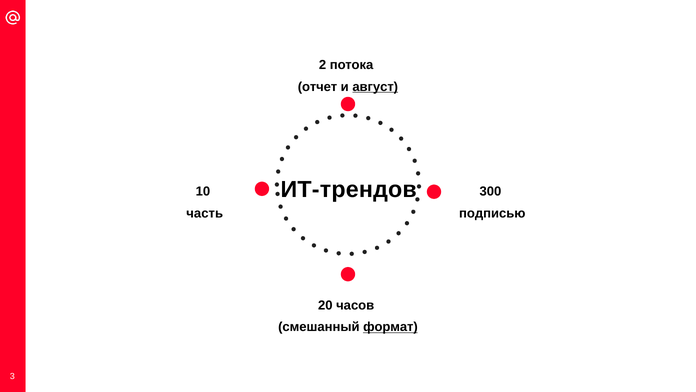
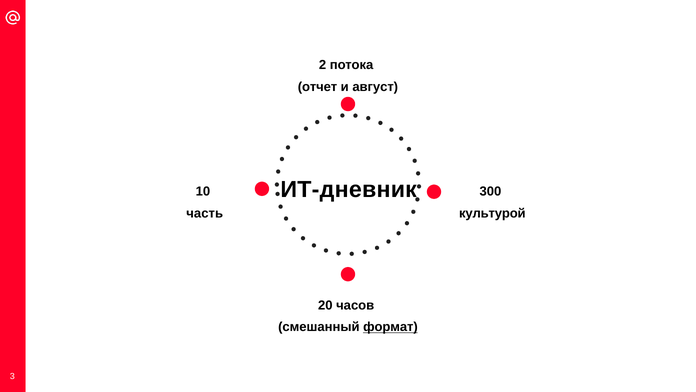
август underline: present -> none (375, 87)
ИТ-трендов: ИТ-трендов -> ИТ-дневник (349, 189)
подписью: подписью -> культурой (492, 213)
